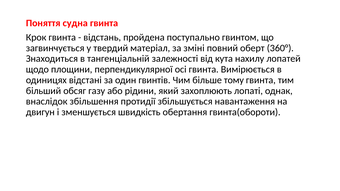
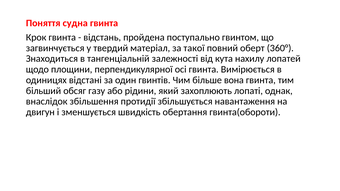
зміні: зміні -> такої (194, 48)
тому: тому -> вона (234, 80)
